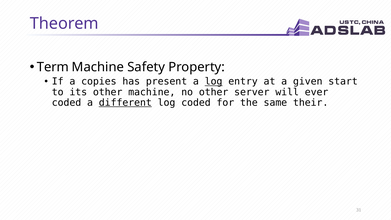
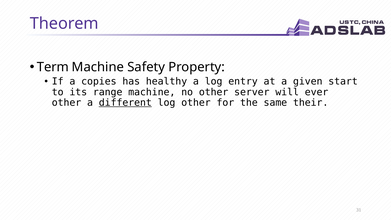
present: present -> healthy (167, 81)
log underline: present -> none (214, 81)
its other: other -> range (108, 92)
coded: coded -> other (67, 103)
log coded: coded -> other (196, 103)
